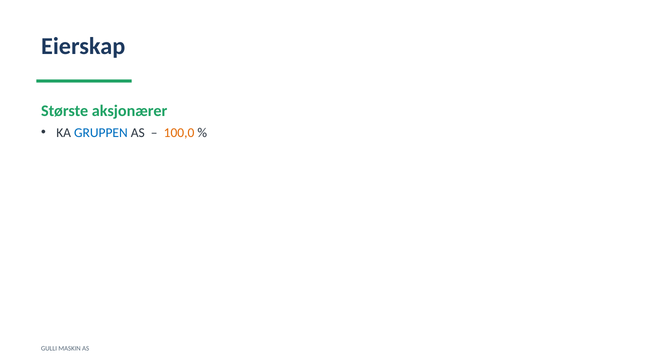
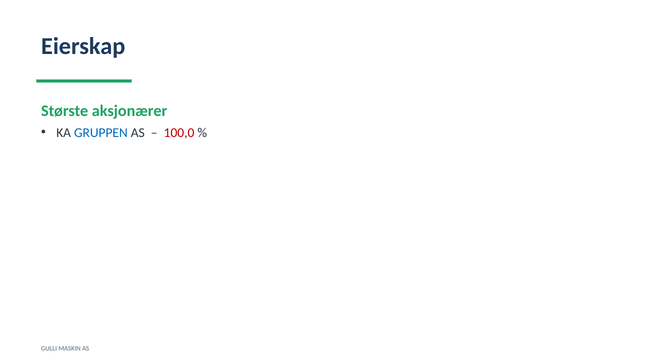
100,0 colour: orange -> red (179, 133)
